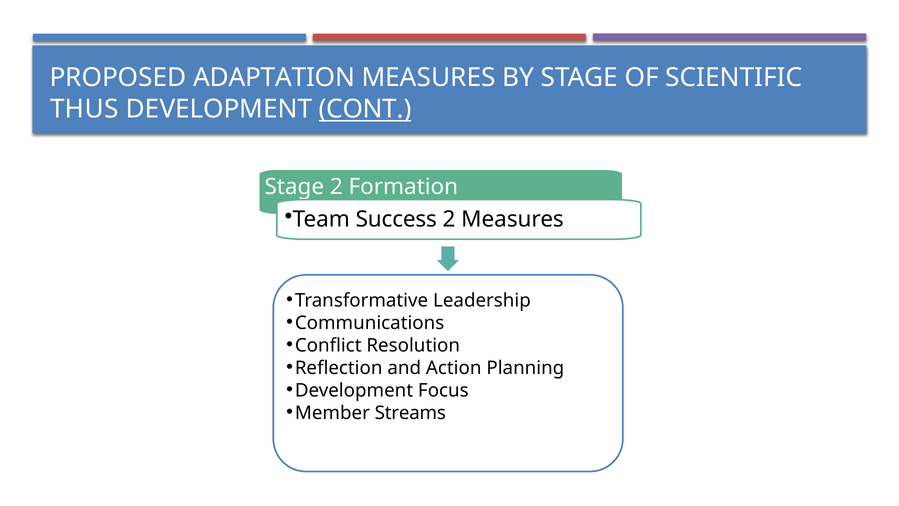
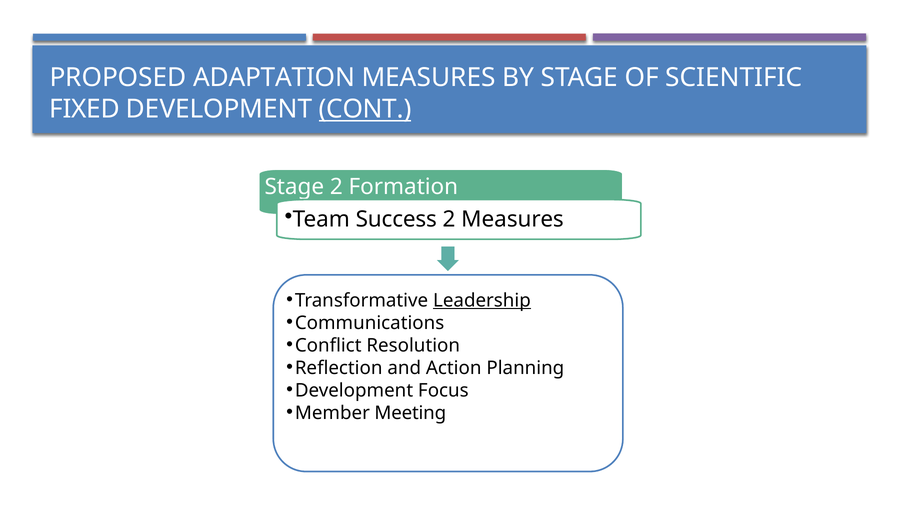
THUS: THUS -> FIXED (84, 109)
Leadership underline: none -> present (482, 300)
Streams: Streams -> Meeting (410, 413)
